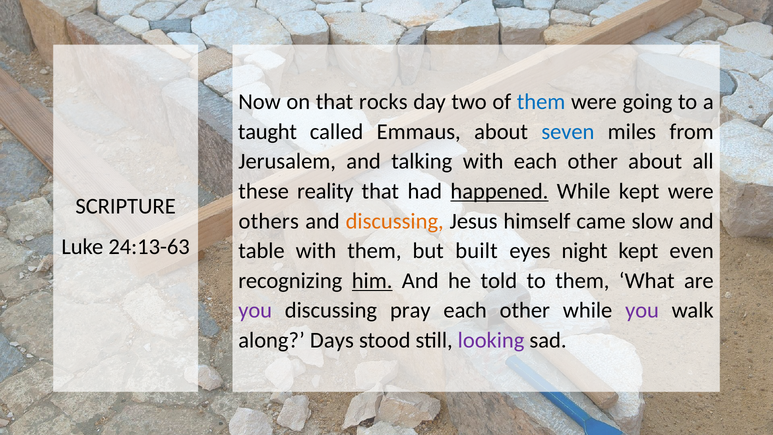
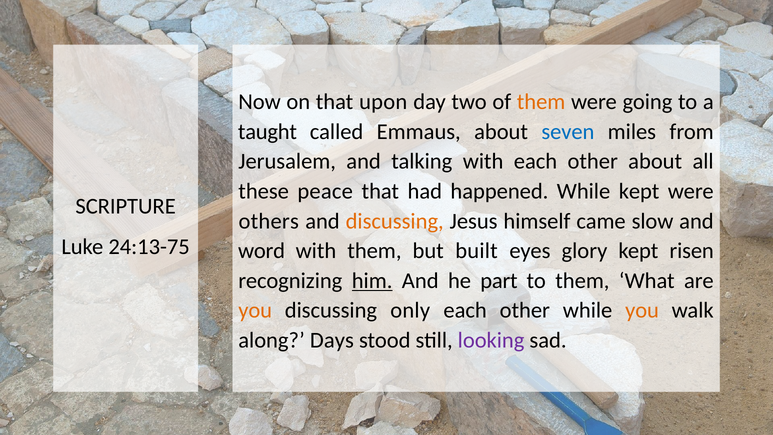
rocks: rocks -> upon (383, 102)
them colour: blue -> orange (541, 102)
reality: reality -> peace (325, 191)
happened underline: present -> none (499, 191)
24:13-63: 24:13-63 -> 24:13-75 (149, 247)
table: table -> word (262, 251)
night: night -> glory (584, 251)
even: even -> risen (692, 251)
told: told -> part (499, 281)
you colour: purple -> orange (255, 310)
pray: pray -> only (410, 310)
you colour: purple -> orange (642, 310)
